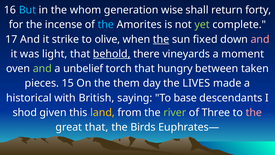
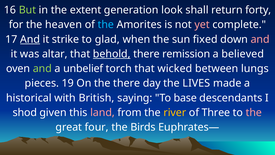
But colour: light blue -> light green (27, 10)
whom: whom -> extent (86, 10)
wise: wise -> look (172, 10)
incense: incense -> heaven (64, 25)
yet colour: light green -> pink (202, 25)
And underline: none -> present (30, 39)
olive: olive -> glad (107, 39)
the underline: present -> none (161, 39)
light: light -> altar (55, 54)
vineyards: vineyards -> remission (186, 54)
moment: moment -> believed (243, 54)
hungry: hungry -> wicked (175, 68)
taken: taken -> lungs (255, 68)
15: 15 -> 19 (68, 83)
the them: them -> there (127, 83)
land colour: yellow -> pink (102, 112)
river colour: light green -> yellow (175, 112)
great that: that -> four (97, 127)
